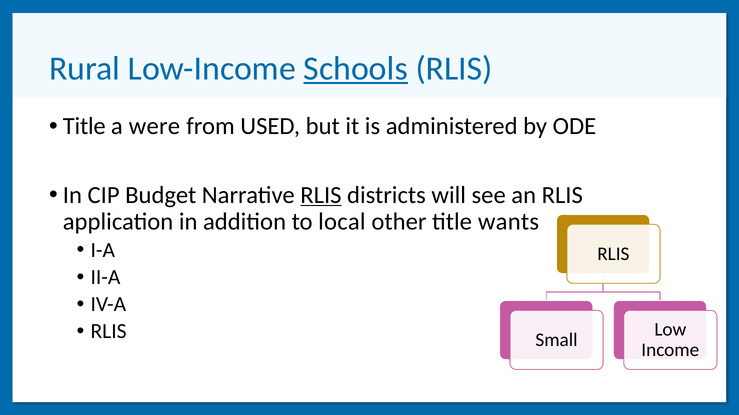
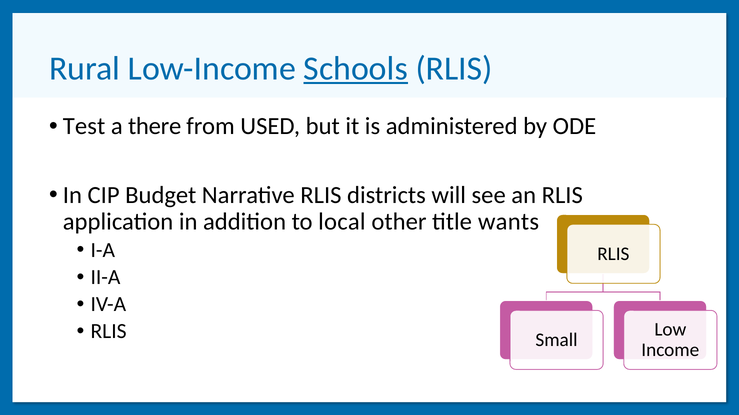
Title: Title -> Test (84, 127)
were: were -> there (155, 127)
RLIS underline: present -> none (321, 195)
